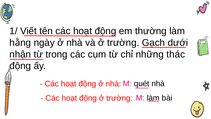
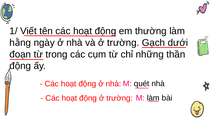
nhận: nhận -> đoạn (20, 54)
thác: thác -> thần (176, 54)
